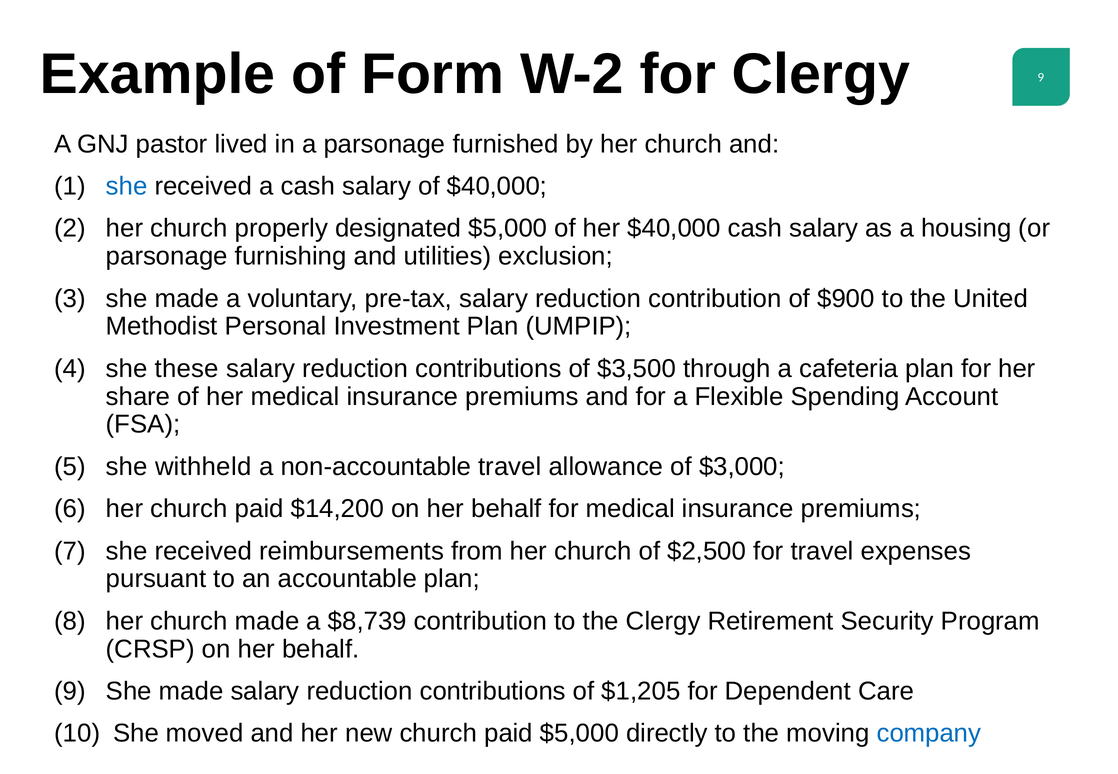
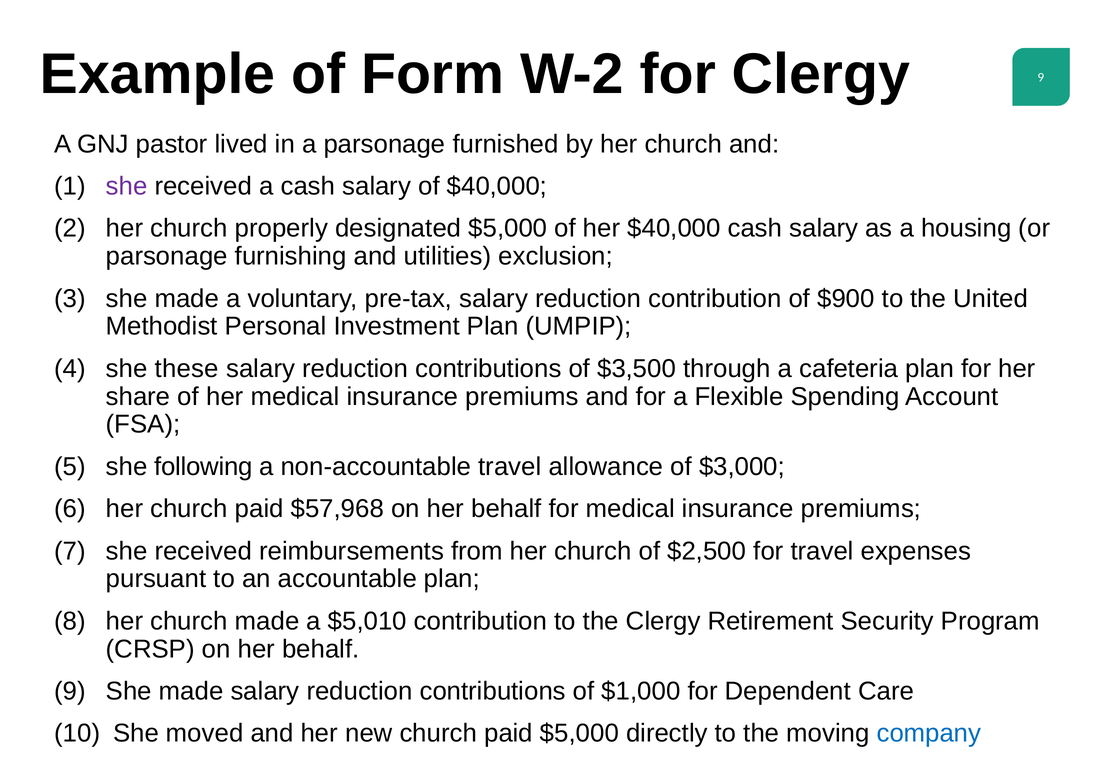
she colour: blue -> purple (127, 186)
withheld: withheld -> following (203, 467)
$14,200: $14,200 -> $57,968 (337, 509)
$8,739: $8,739 -> $5,010 (367, 621)
$1,205: $1,205 -> $1,000 (641, 691)
